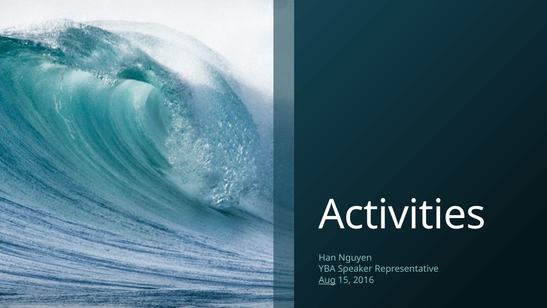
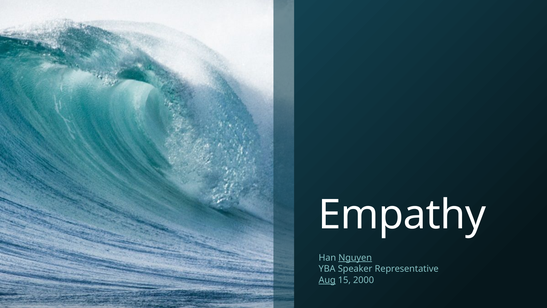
Activities: Activities -> Empathy (402, 215)
Nguyen underline: none -> present (355, 258)
2016: 2016 -> 2000 (364, 280)
